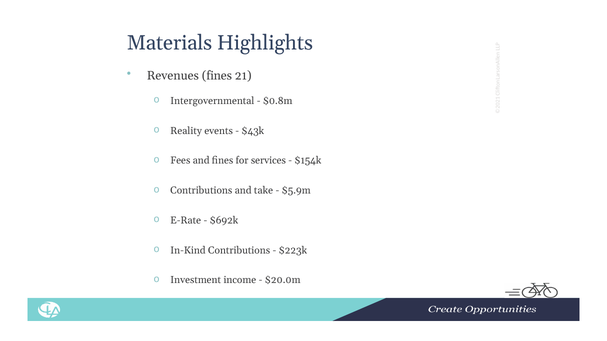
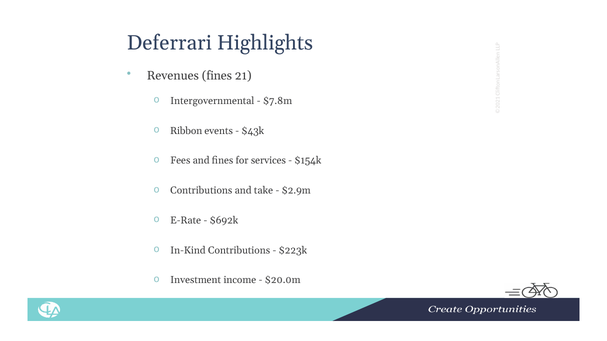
Materials: Materials -> Deferrari (169, 43)
$0.8m: $0.8m -> $7.8m (278, 101)
Reality: Reality -> Ribbon (186, 131)
$5.9m: $5.9m -> $2.9m (296, 191)
